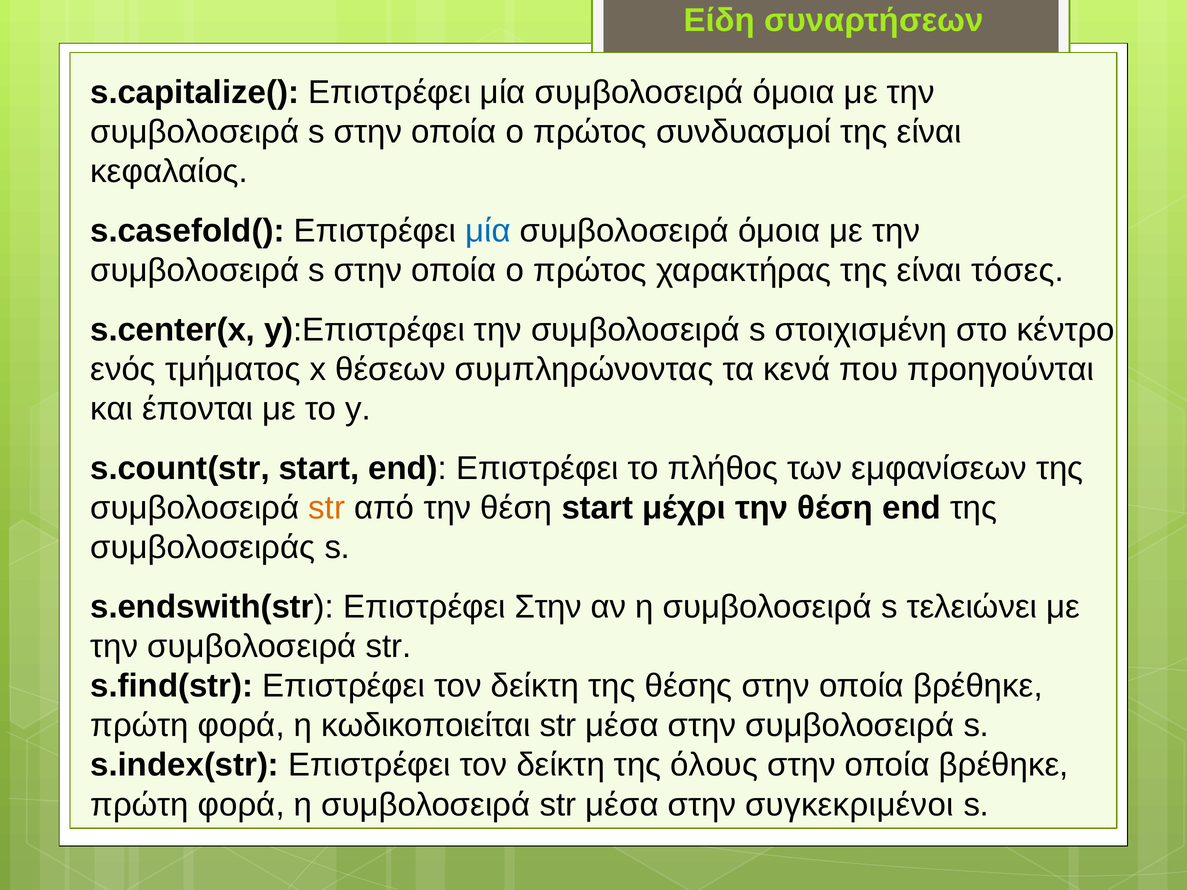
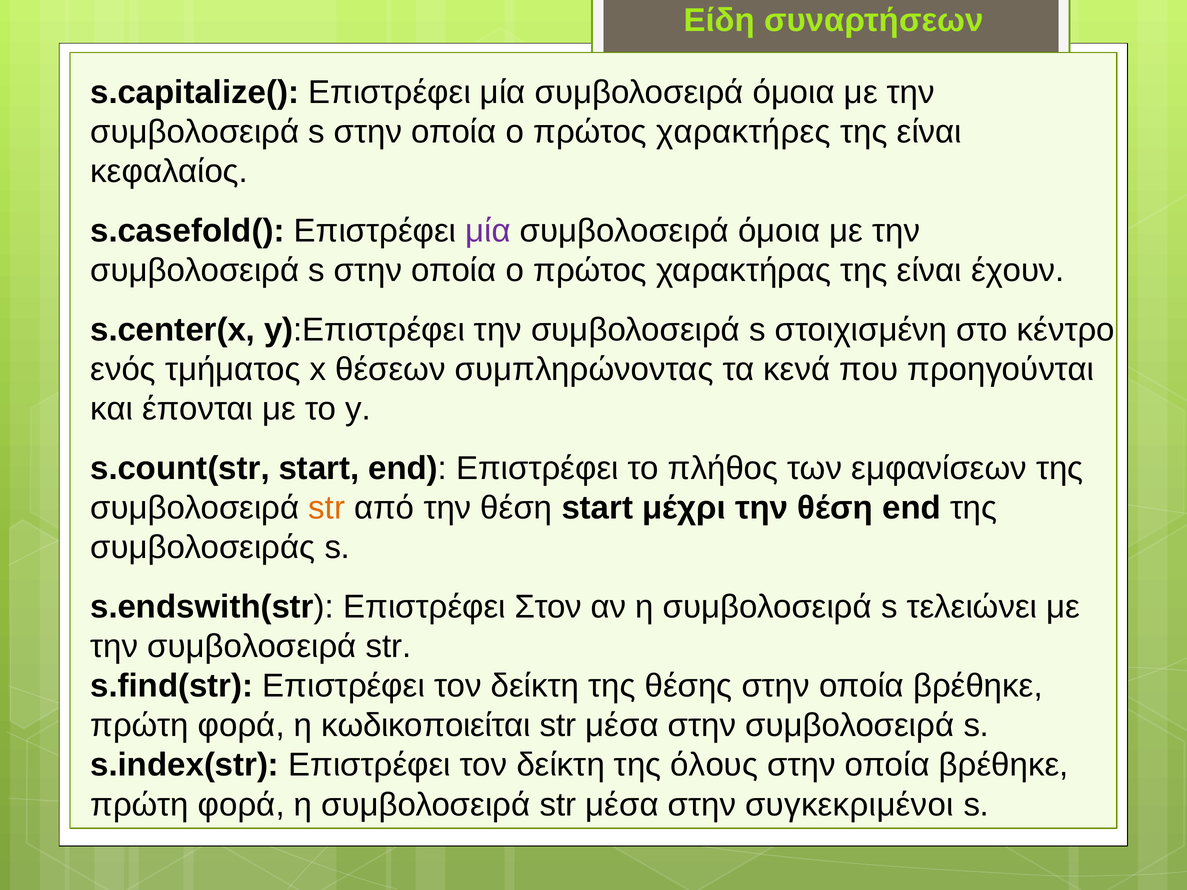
συνδυασμοί: συνδυασμοί -> χαρακτήρες (743, 132)
μία colour: blue -> purple (488, 231)
τόσες: τόσες -> έχουν (1018, 270)
Επιστρέφει Στην: Στην -> Στον (548, 607)
